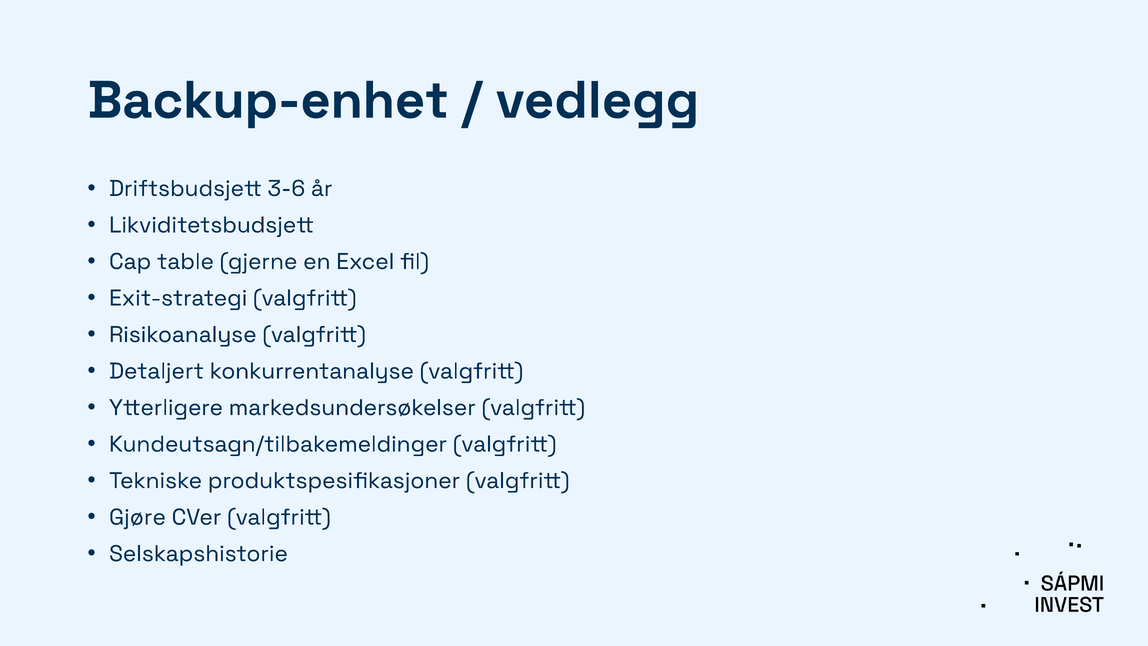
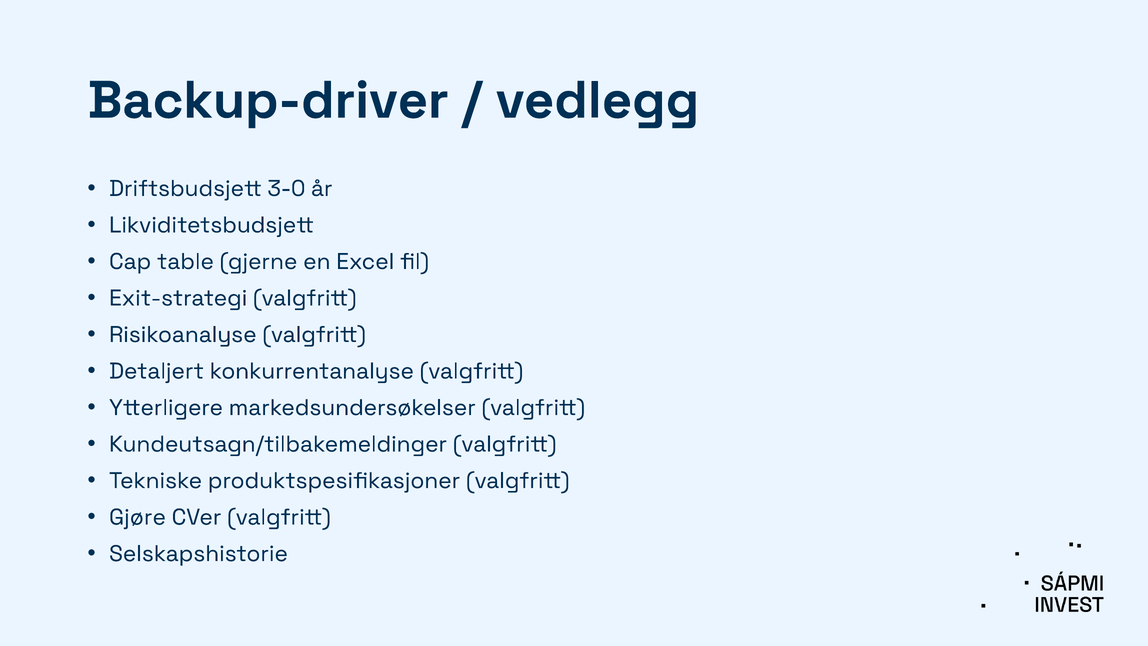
Backup-enhet: Backup-enhet -> Backup-driver (268, 100)
3-6: 3-6 -> 3-0 (286, 188)
